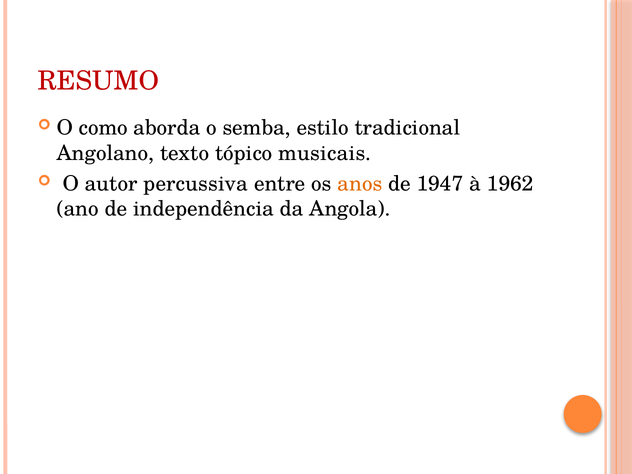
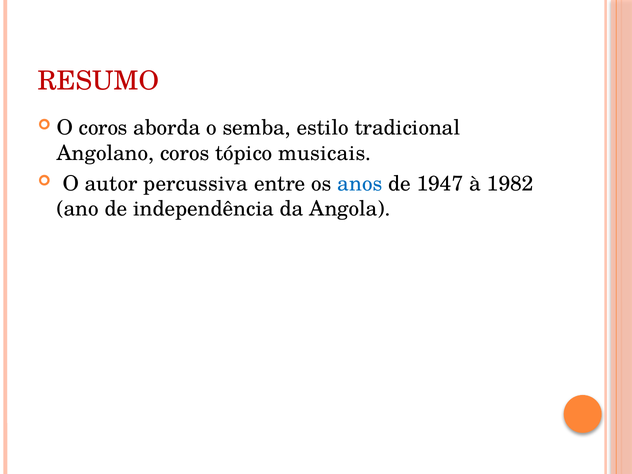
O como: como -> coros (103, 128)
Angolano texto: texto -> coros (185, 153)
anos colour: orange -> blue (360, 184)
1962: 1962 -> 1982 (510, 184)
